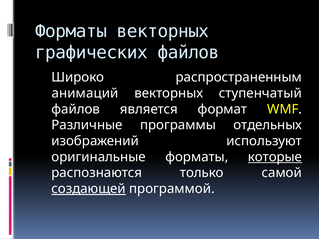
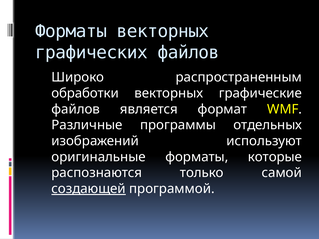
анимаций: анимаций -> обработки (85, 93)
ступенчатый: ступенчатый -> графические (260, 93)
которые underline: present -> none (275, 157)
